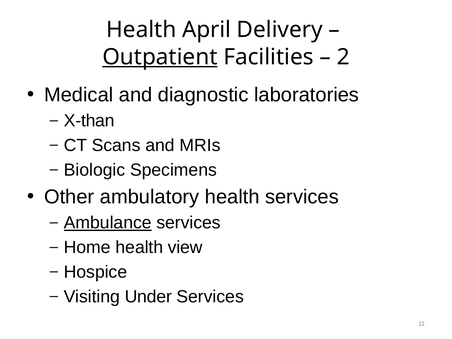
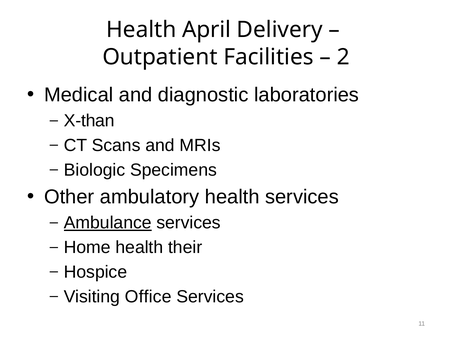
Outpatient underline: present -> none (160, 57)
view: view -> their (185, 247)
Under: Under -> Office (148, 297)
